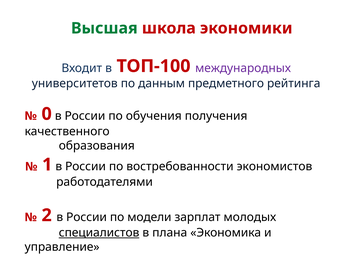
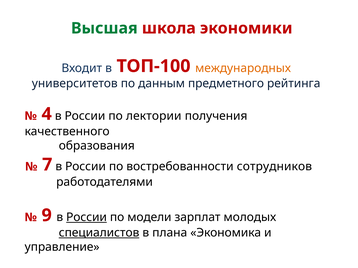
международных colour: purple -> orange (243, 68)
0: 0 -> 4 (47, 114)
обучения: обучения -> лектории (154, 116)
1: 1 -> 7 (47, 165)
экономистов: экономистов -> сотрудников (274, 167)
2: 2 -> 9 (47, 216)
России underline: none -> present (87, 218)
